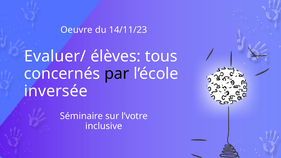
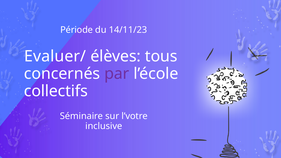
Oeuvre: Oeuvre -> Période (77, 30)
par colour: black -> purple (117, 74)
inversée: inversée -> collectifs (56, 91)
